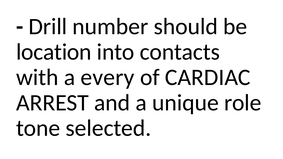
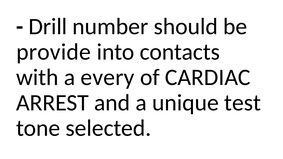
location: location -> provide (54, 52)
role: role -> test (243, 103)
